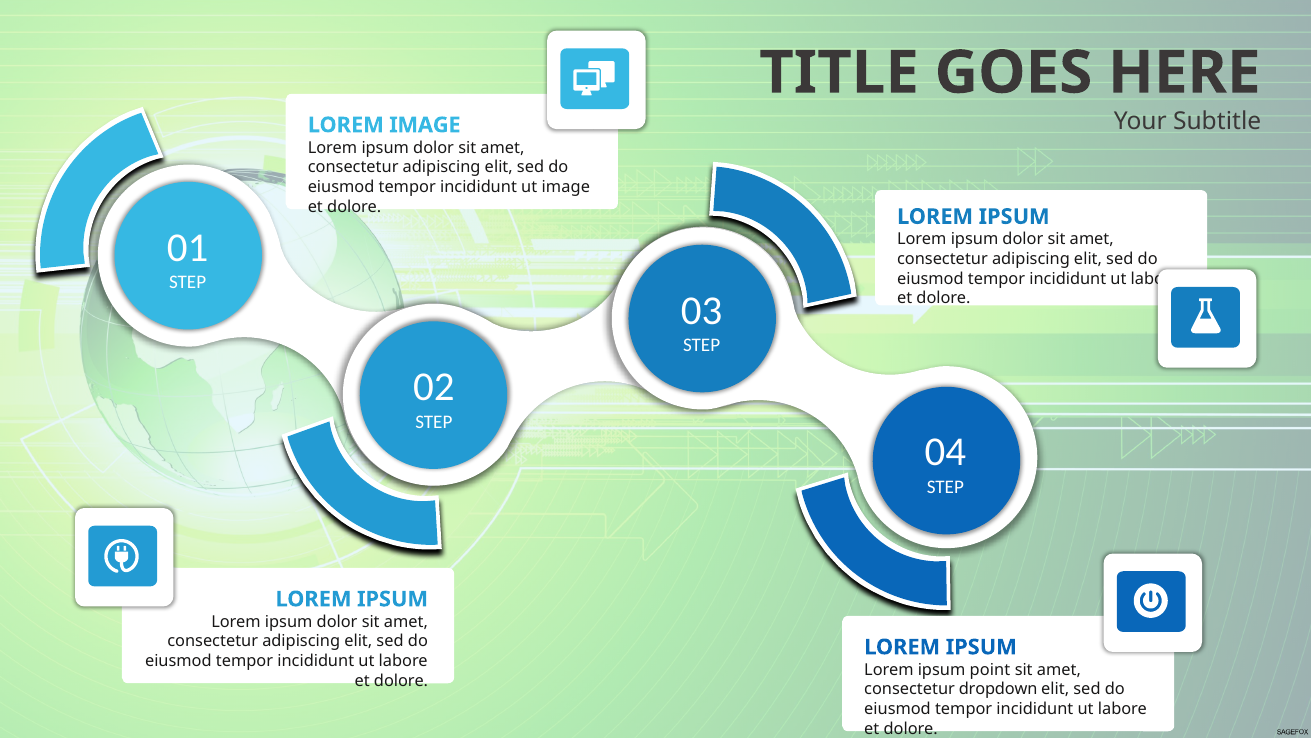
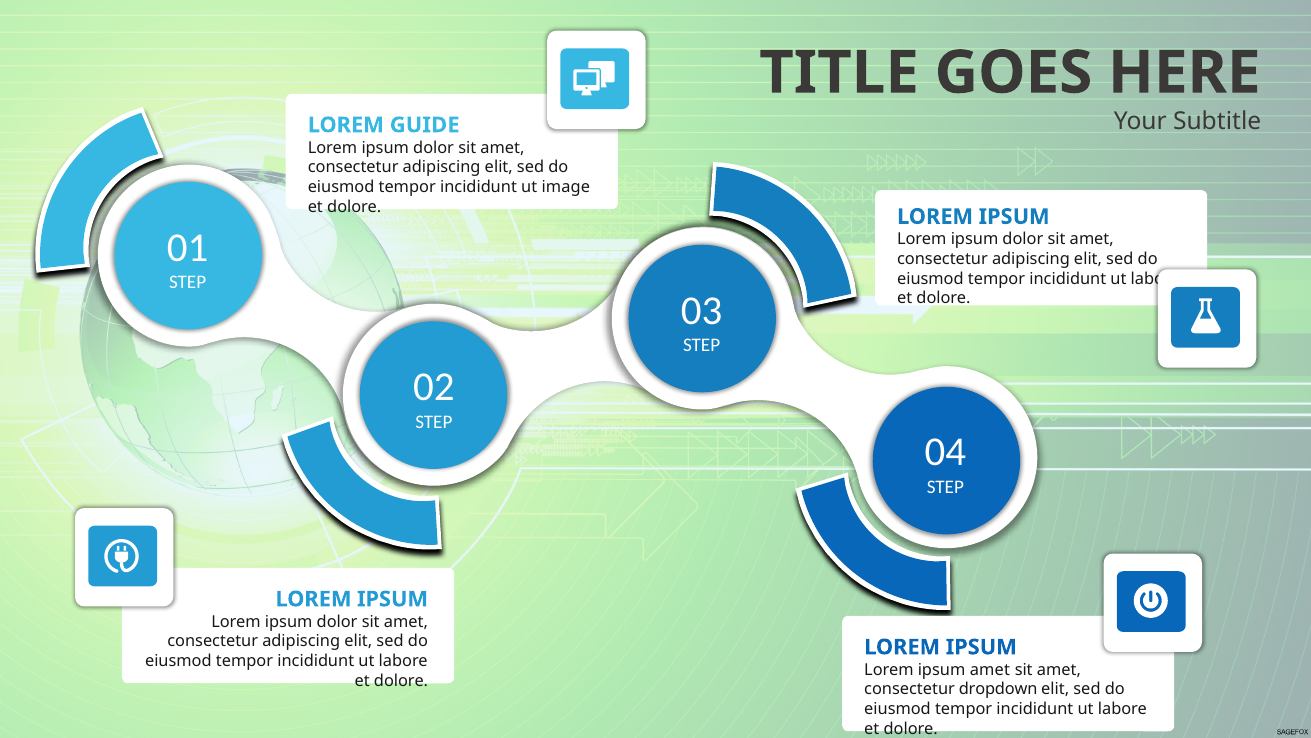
LOREM IMAGE: IMAGE -> GUIDE (425, 125)
ipsum point: point -> amet (990, 669)
